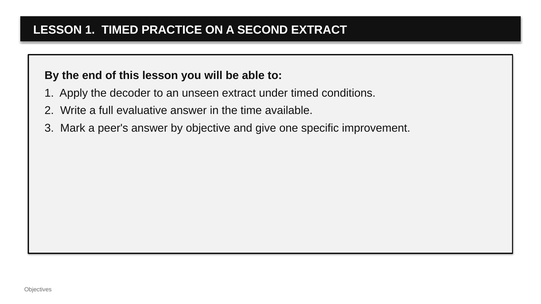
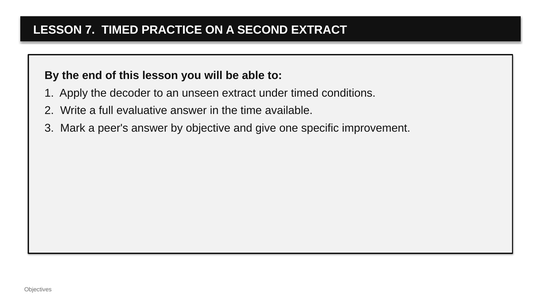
LESSON 1: 1 -> 7 (90, 30)
